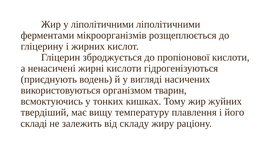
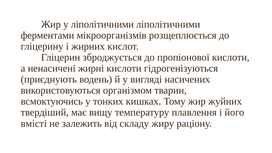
складі: складі -> вмісті (34, 123)
